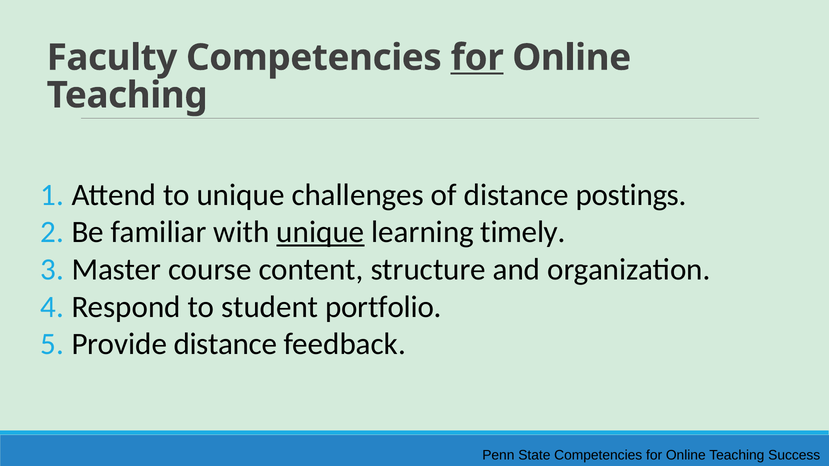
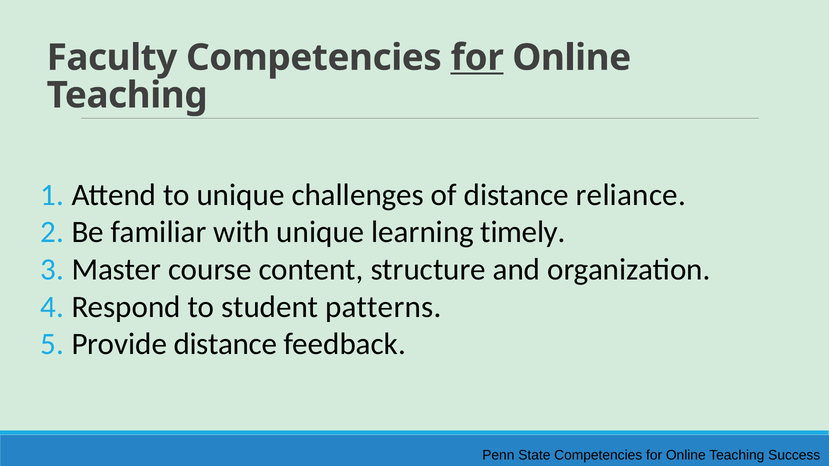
postings: postings -> reliance (631, 195)
unique underline: present -> none (320, 232)
portfolio: portfolio -> patterns (383, 307)
